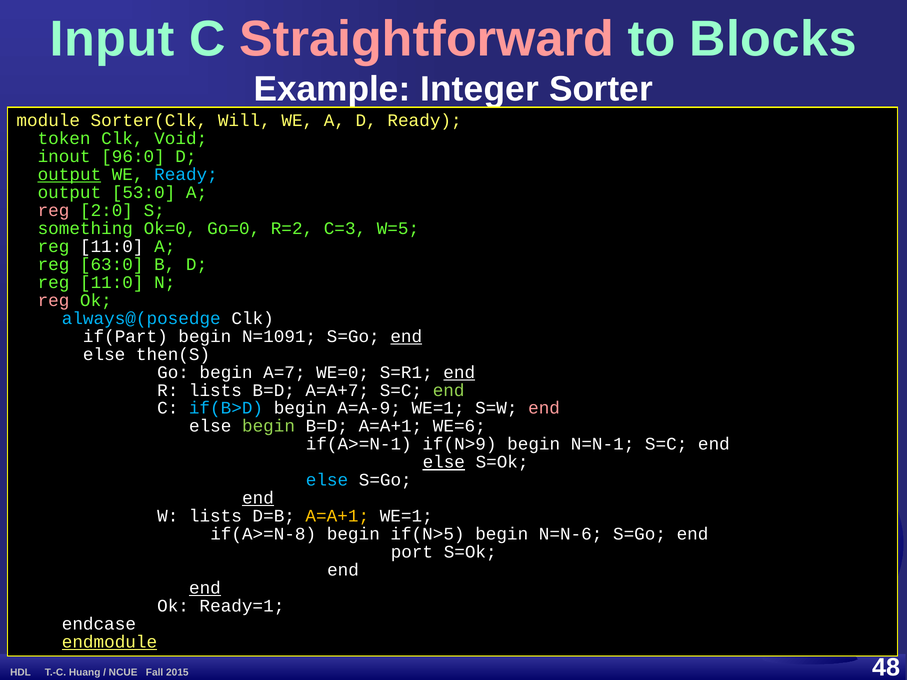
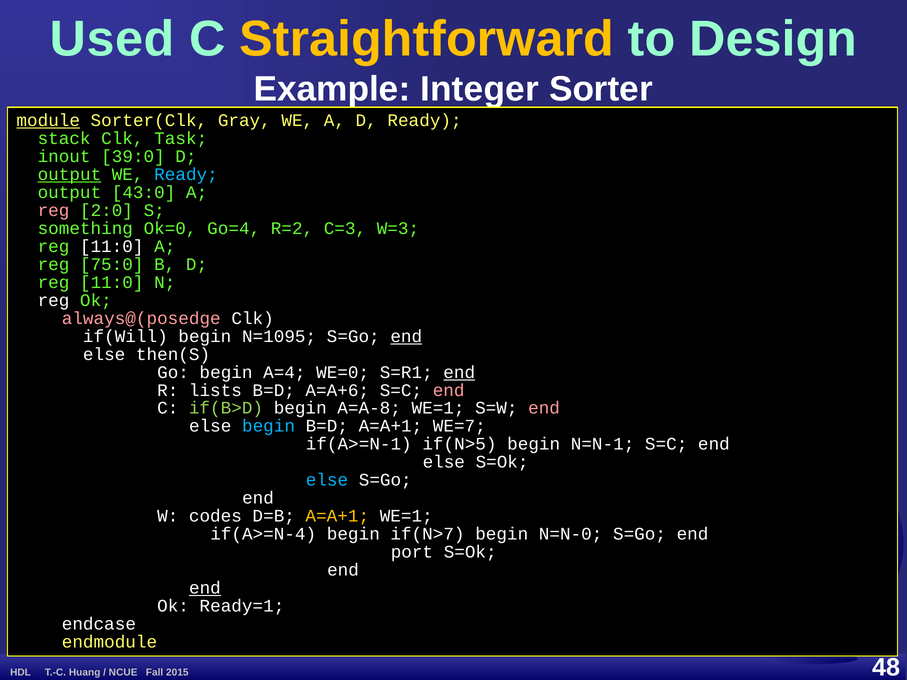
Input: Input -> Used (112, 39)
Straightforward colour: pink -> yellow (427, 39)
Blocks: Blocks -> Design (773, 39)
module underline: none -> present (48, 120)
Will: Will -> Gray (244, 120)
token: token -> stack (64, 138)
Void: Void -> Task (181, 138)
96:0: 96:0 -> 39:0 (133, 156)
53:0: 53:0 -> 43:0 (144, 192)
Go=0: Go=0 -> Go=4 (234, 228)
W=5: W=5 -> W=3 (398, 228)
63:0: 63:0 -> 75:0 (112, 264)
reg colour: pink -> white (54, 300)
always@(posedge colour: light blue -> pink (141, 318)
if(Part: if(Part -> if(Will (125, 336)
N=1091: N=1091 -> N=1095 (279, 336)
A=7: A=7 -> A=4 (284, 372)
A=A+7: A=A+7 -> A=A+6 (337, 390)
end colour: light green -> pink (449, 390)
if(B>D colour: light blue -> light green (226, 408)
A=A-9: A=A-9 -> A=A-8 (369, 408)
begin colour: light green -> light blue (269, 426)
WE=6: WE=6 -> WE=7 (459, 426)
if(N>9: if(N>9 -> if(N>5 (459, 444)
else underline: present -> none (444, 462)
end underline: present -> none (258, 498)
W lists: lists -> codes (215, 516)
if(A>=N-8: if(A>=N-8 -> if(A>=N-4 (263, 534)
if(N>5: if(N>5 -> if(N>7 (427, 534)
N=N-6: N=N-6 -> N=N-0 (571, 534)
endmodule underline: present -> none (109, 642)
